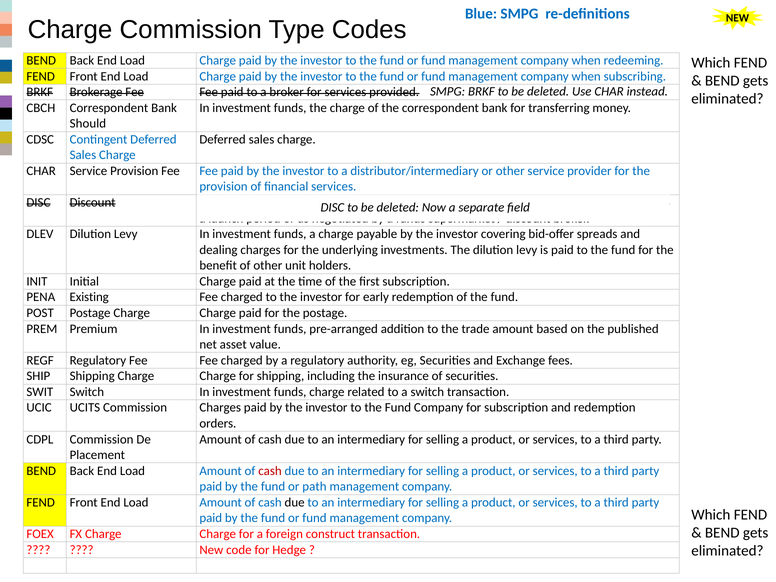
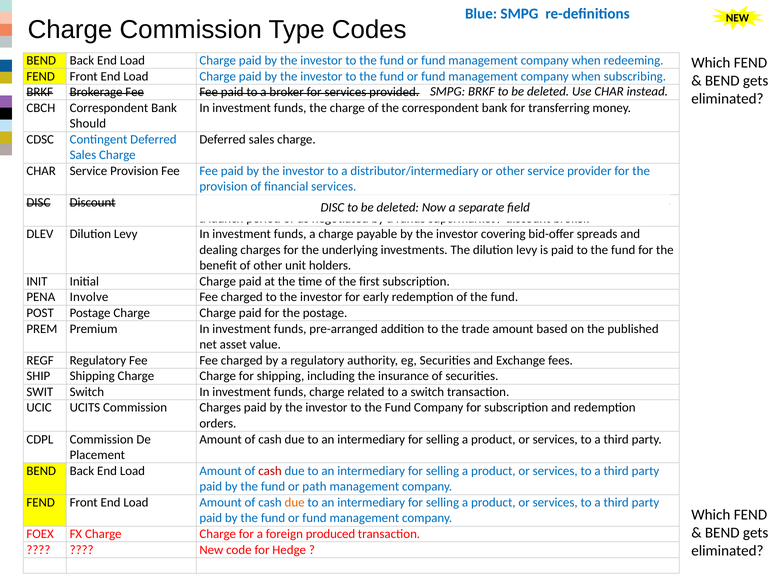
Existing: Existing -> Involve (89, 297)
due colour: black -> orange (295, 502)
construct: construct -> produced (330, 534)
